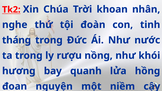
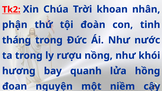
nghe: nghe -> phận (15, 25)
